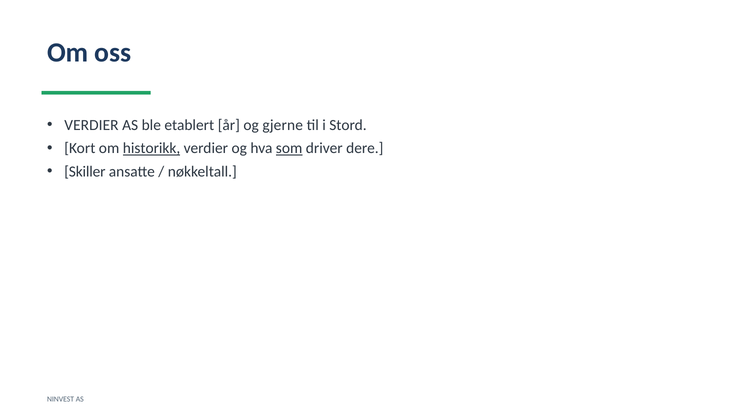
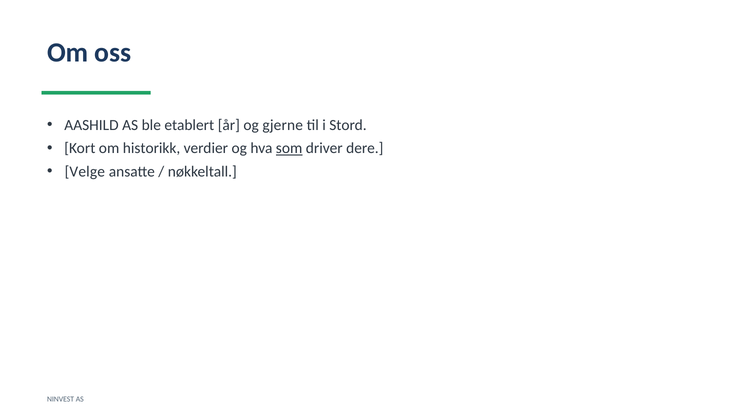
VERDIER: VERDIER -> AASHILD (92, 125)
historikk underline: present -> none (152, 148)
Skiller: Skiller -> Velge (85, 171)
